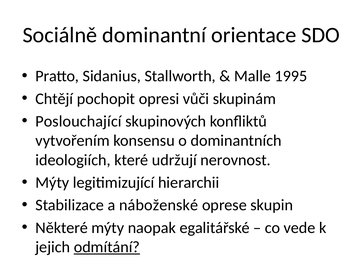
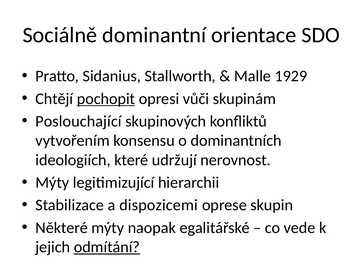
1995: 1995 -> 1929 (291, 76)
pochopit underline: none -> present (106, 99)
náboženské: náboženské -> dispozicemi (159, 205)
